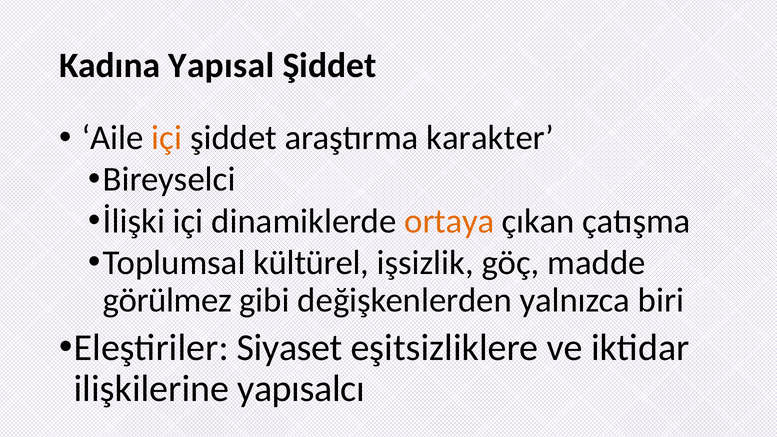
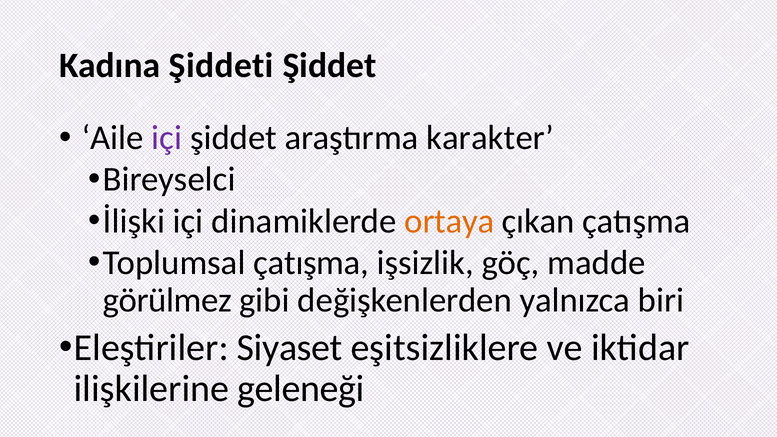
Yapısal: Yapısal -> Şiddeti (221, 65)
içi colour: orange -> purple (167, 138)
Toplumsal kültürel: kültürel -> çatışma (311, 263)
yapısalcı: yapısalcı -> geleneği (301, 389)
